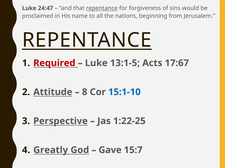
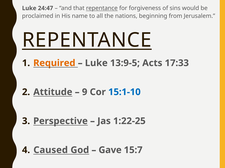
Required colour: red -> orange (54, 63)
13:1-5: 13:1-5 -> 13:9-5 (125, 63)
17:67: 17:67 -> 17:33 (177, 63)
8: 8 -> 9 (85, 92)
Greatly: Greatly -> Caused (51, 151)
